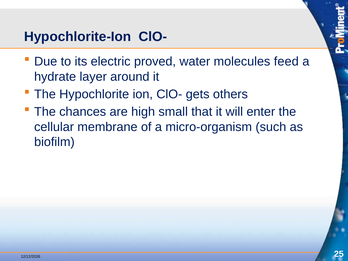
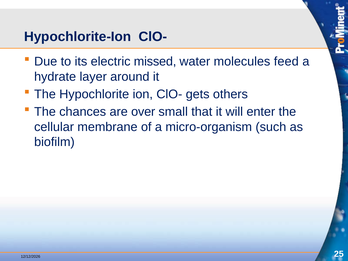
proved: proved -> missed (155, 62)
high: high -> over (143, 112)
